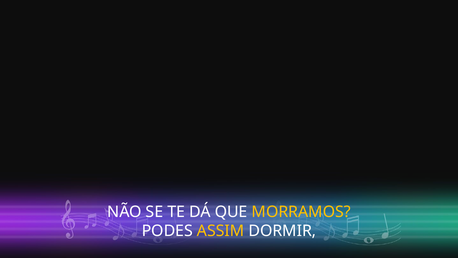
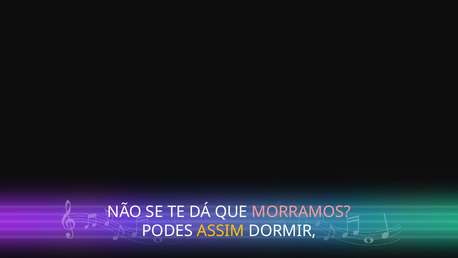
MORRAMOS colour: yellow -> pink (301, 212)
